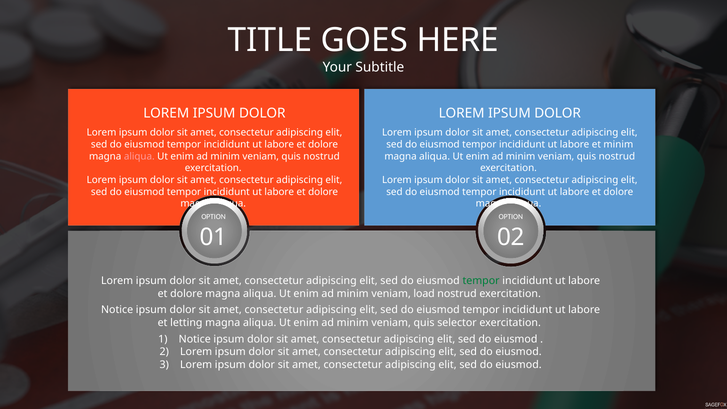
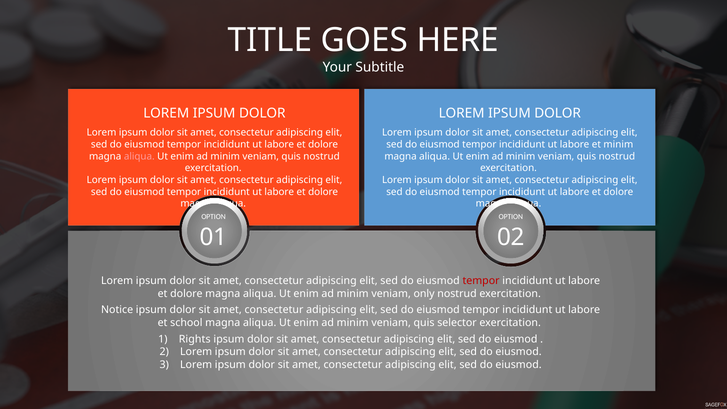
tempor colour: green -> red (481, 281)
load: load -> only (424, 294)
letting: letting -> school (186, 323)
Notice: Notice -> Rights (195, 339)
